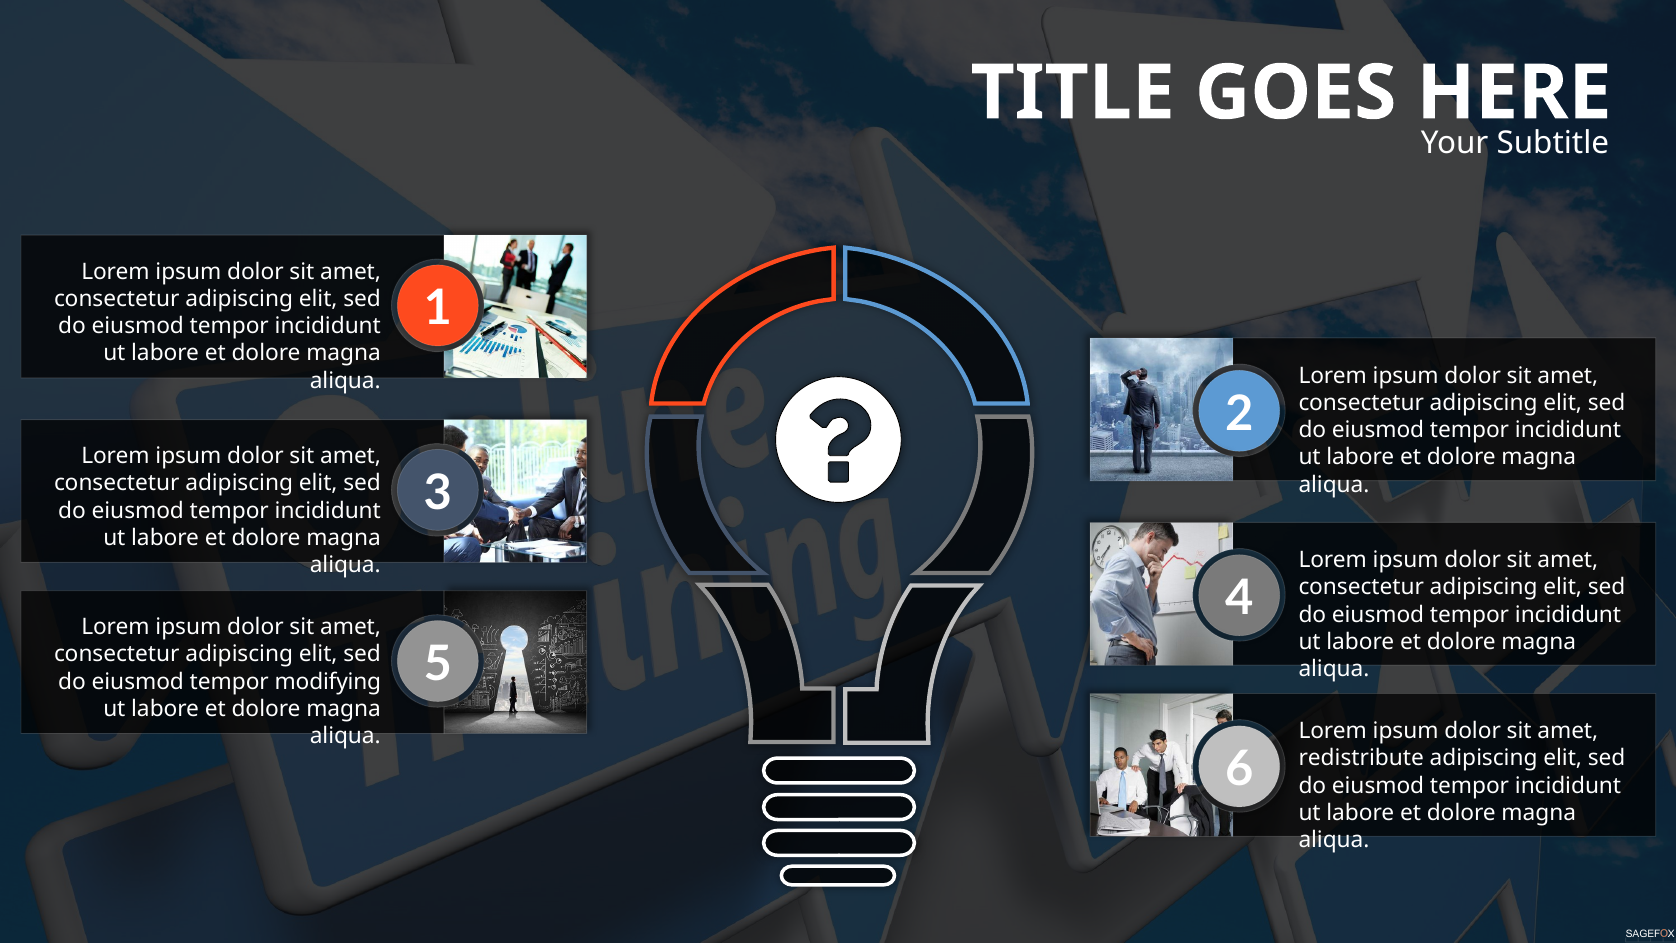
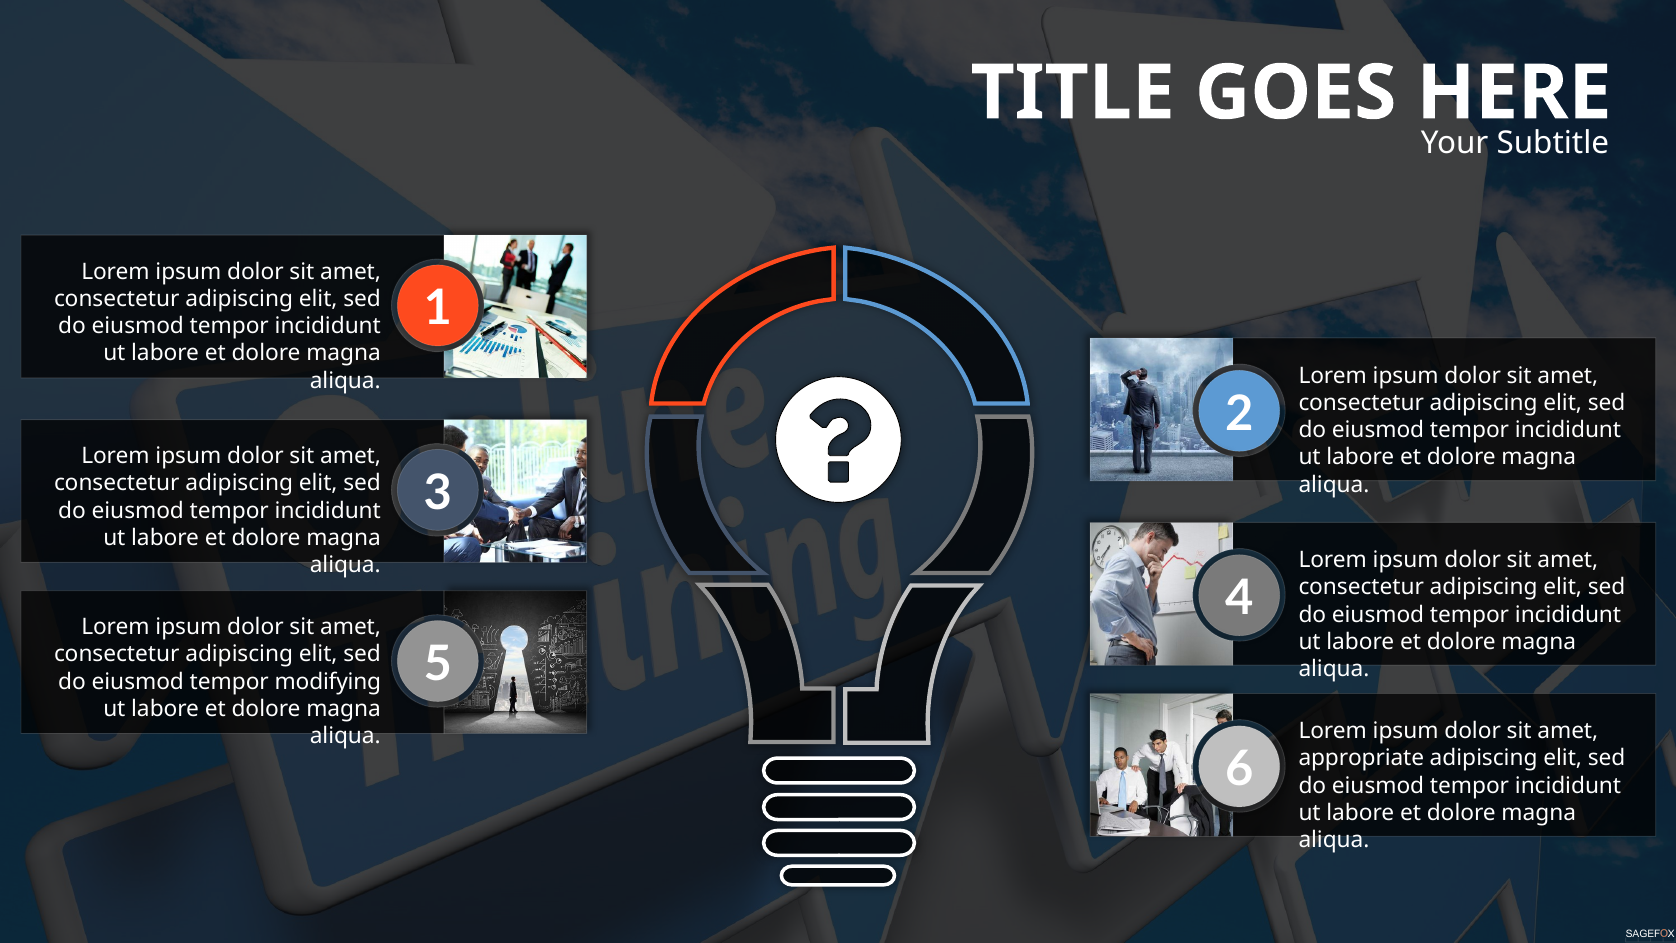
redistribute: redistribute -> appropriate (1361, 758)
